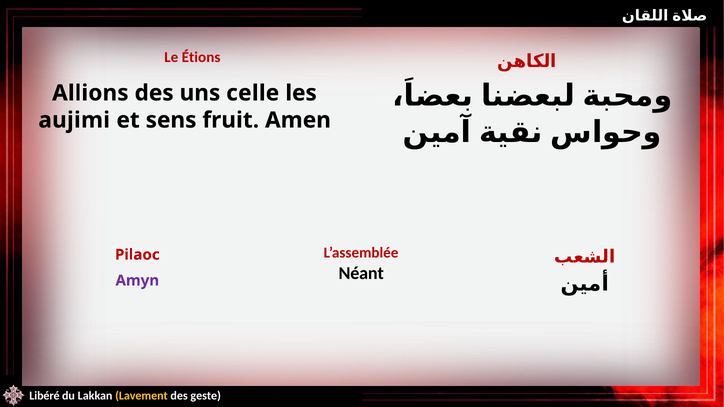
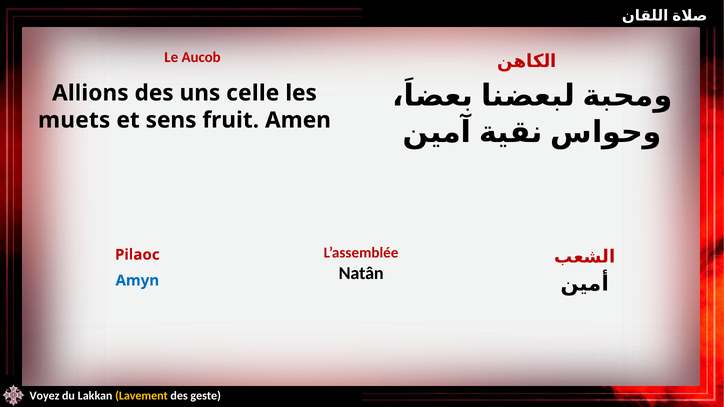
Étions: Étions -> Aucob (201, 58)
aujimi: aujimi -> muets (74, 120)
Néant: Néant -> Natân (361, 273)
Amyn colour: purple -> blue (137, 281)
Libéré: Libéré -> Voyez (44, 396)
